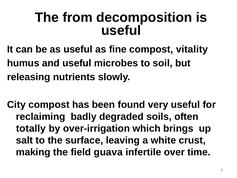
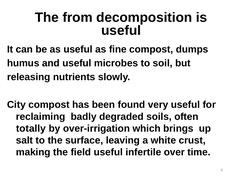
vitality: vitality -> dumps (192, 49)
field guava: guava -> useful (108, 152)
